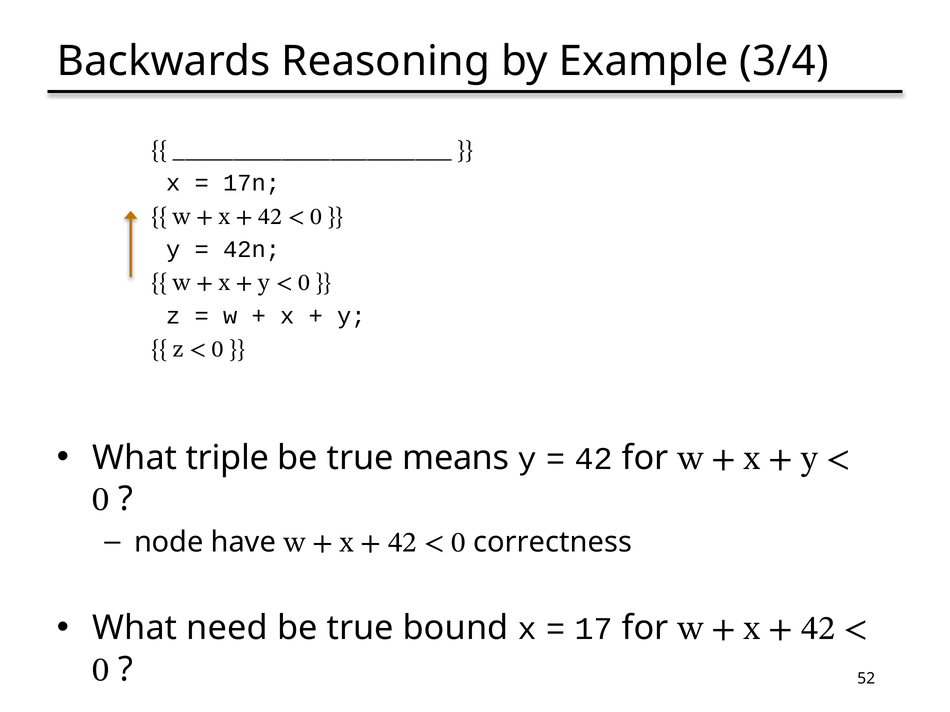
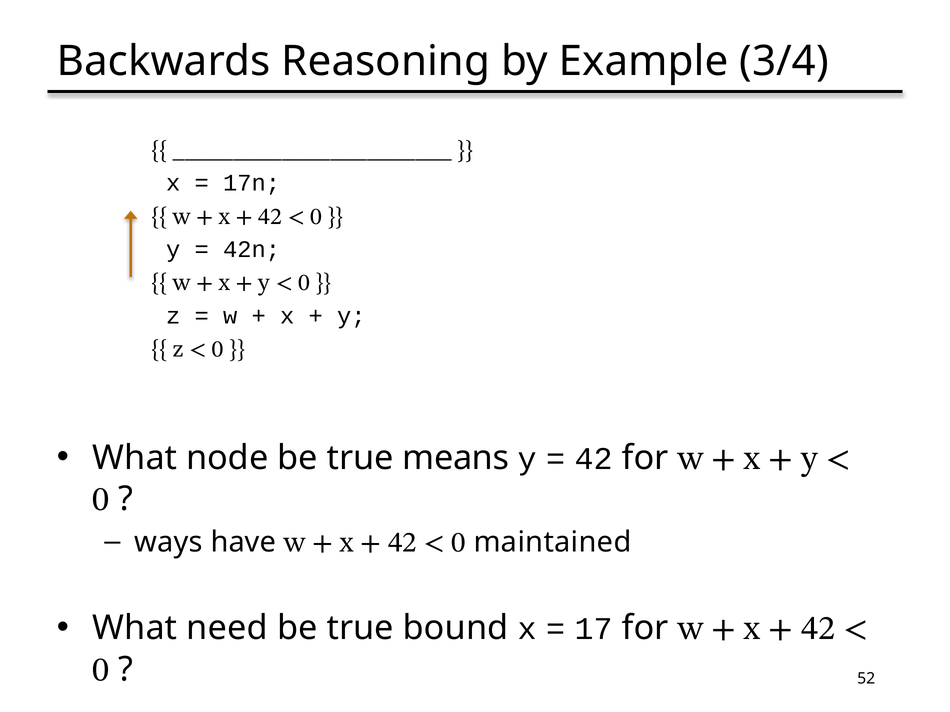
triple: triple -> node (227, 458)
node: node -> ways (169, 543)
correctness: correctness -> maintained (552, 543)
